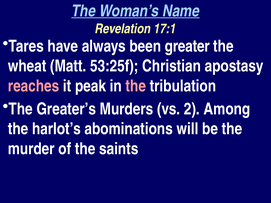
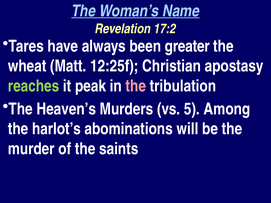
17:1: 17:1 -> 17:2 (165, 29)
53:25f: 53:25f -> 12:25f (114, 66)
reaches colour: pink -> light green (34, 86)
Greater’s: Greater’s -> Heaven’s (66, 109)
2: 2 -> 5 (192, 109)
